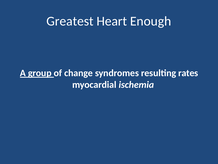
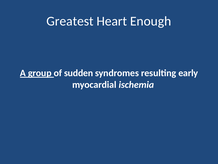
change: change -> sudden (79, 73)
rates: rates -> early (188, 73)
